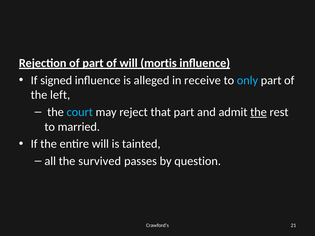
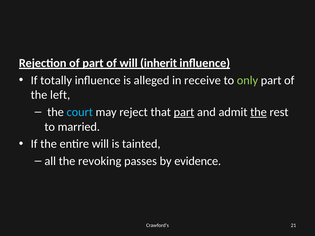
mortis: mortis -> inherit (159, 63)
signed: signed -> totally (56, 80)
only colour: light blue -> light green (247, 80)
part underline: none -> present (184, 112)
survived: survived -> revoking (100, 161)
question: question -> evidence (198, 161)
